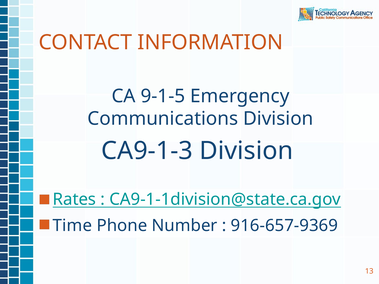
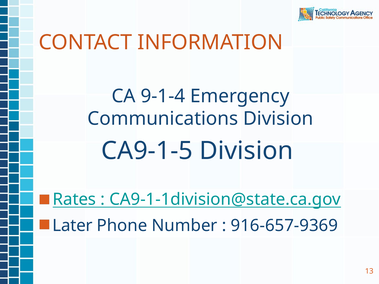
9-1-5: 9-1-5 -> 9-1-4 (163, 96)
CA9-1-3: CA9-1-3 -> CA9-1-5 (147, 151)
Time: Time -> Later (73, 226)
